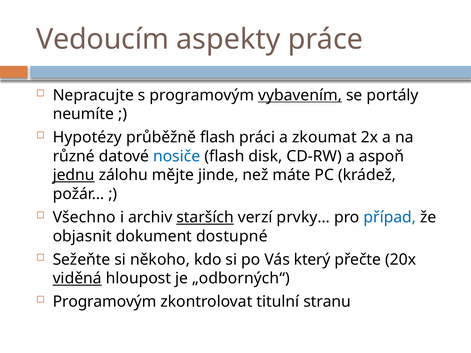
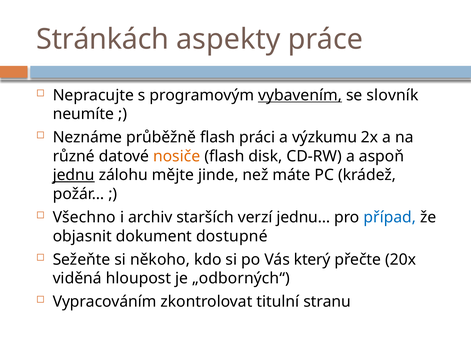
Vedoucím: Vedoucím -> Stránkách (103, 39)
portály: portály -> slovník (393, 95)
Hypotézy: Hypotézy -> Neznáme (87, 138)
zkoumat: zkoumat -> výzkumu (325, 138)
nosiče colour: blue -> orange (177, 156)
starších underline: present -> none (205, 218)
prvky…: prvky… -> jednu… (303, 218)
viděná underline: present -> none (77, 279)
Programovým: Programovým -> Vypracováním (105, 302)
